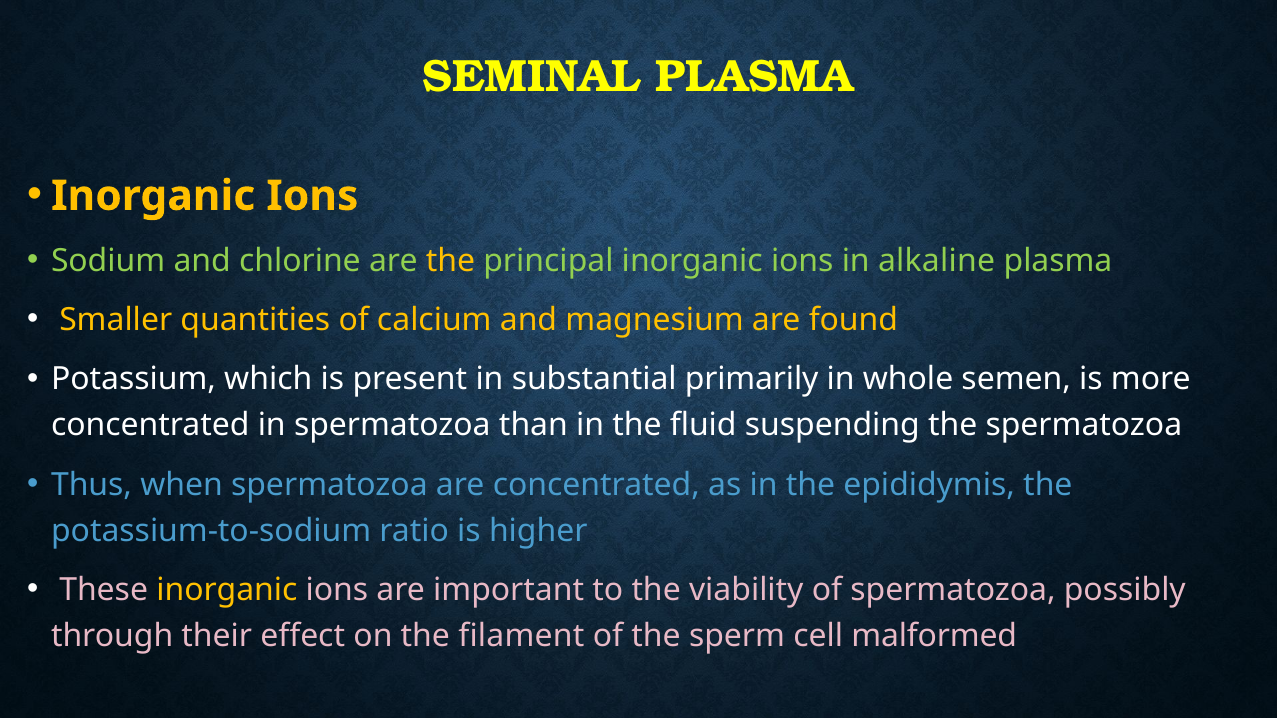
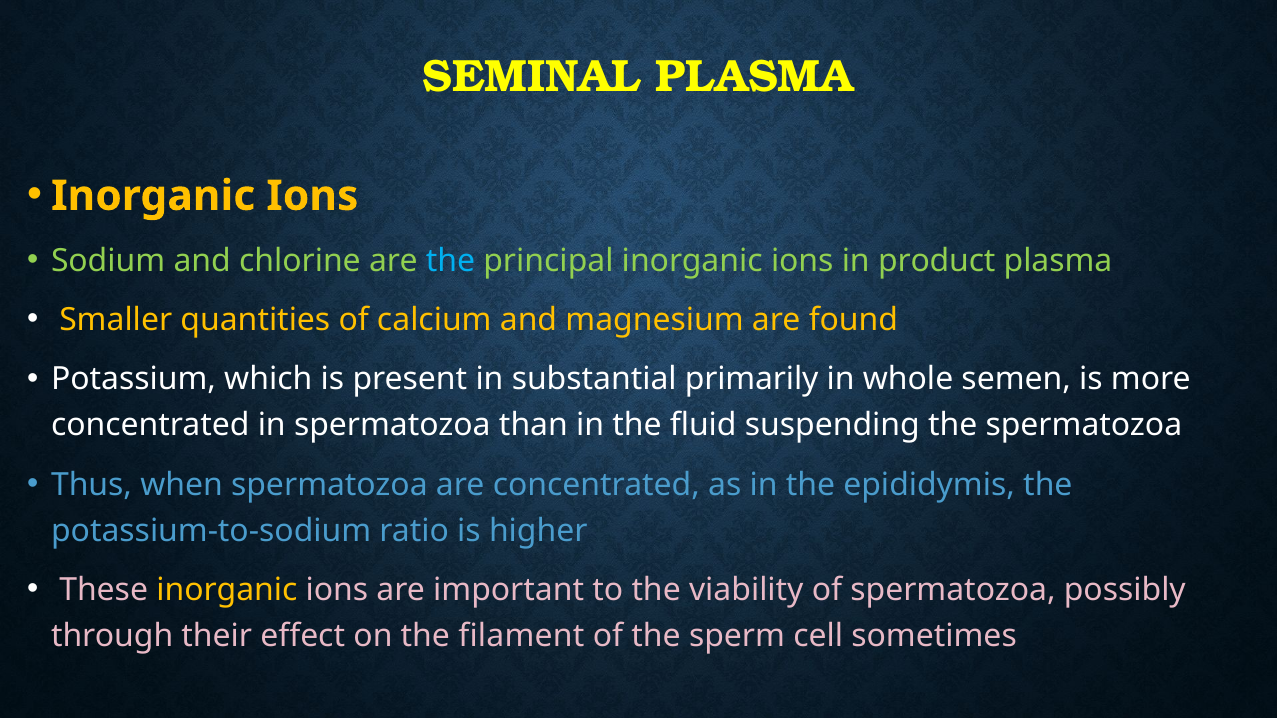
the colour: yellow -> light blue (450, 261)
alkaline: alkaline -> product (937, 261)
malformed: malformed -> sometimes (934, 636)
